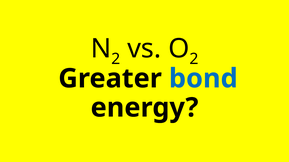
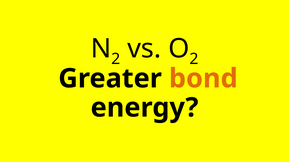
bond colour: blue -> orange (203, 79)
